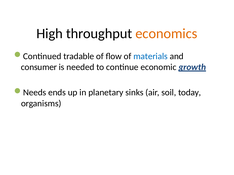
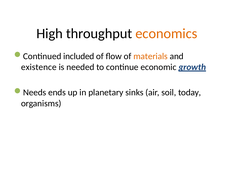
tradable: tradable -> included (79, 56)
materials colour: blue -> orange (151, 56)
consumer: consumer -> existence (39, 67)
